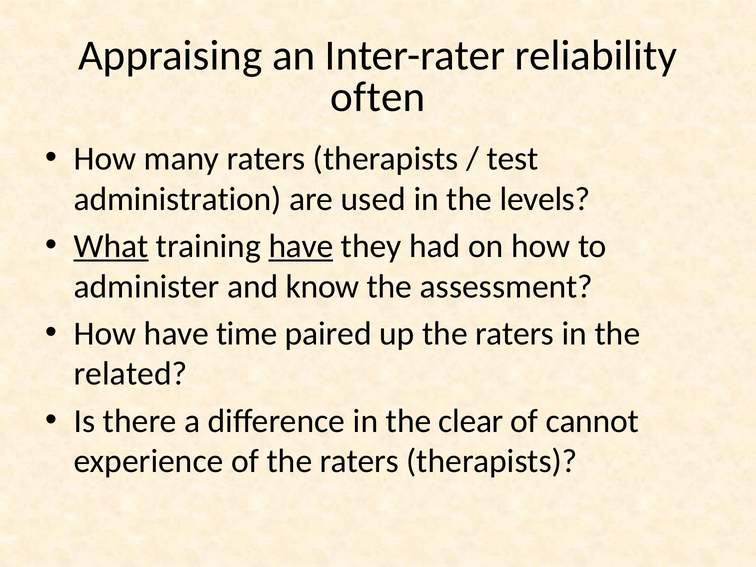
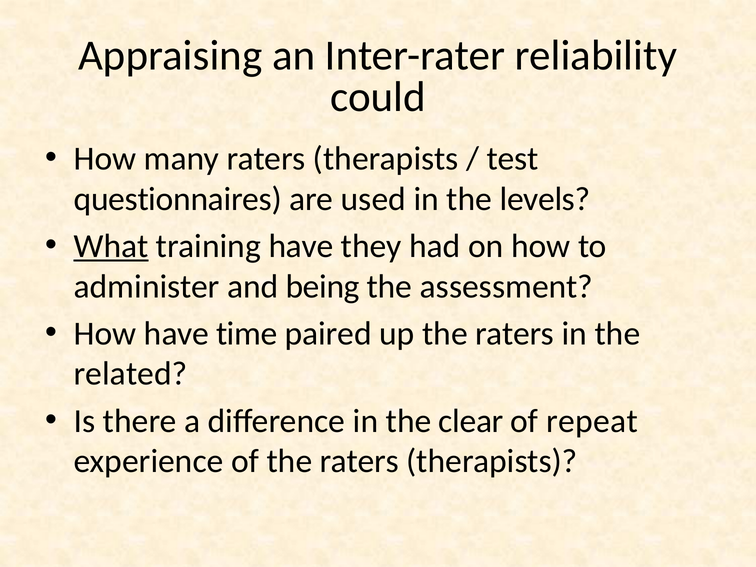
often: often -> could (378, 97)
administration: administration -> questionnaires (178, 199)
have underline: present -> none (301, 246)
know: know -> being (323, 286)
cannot: cannot -> repeat (592, 421)
